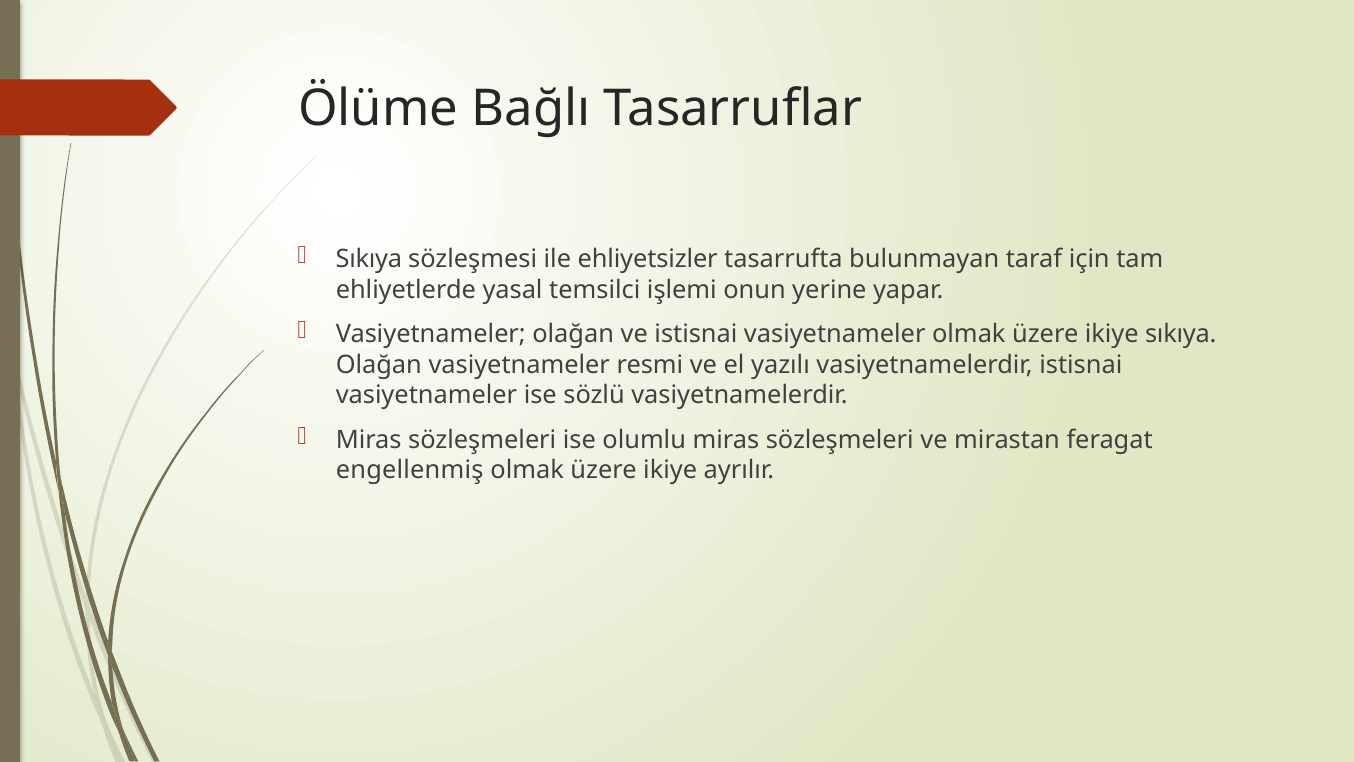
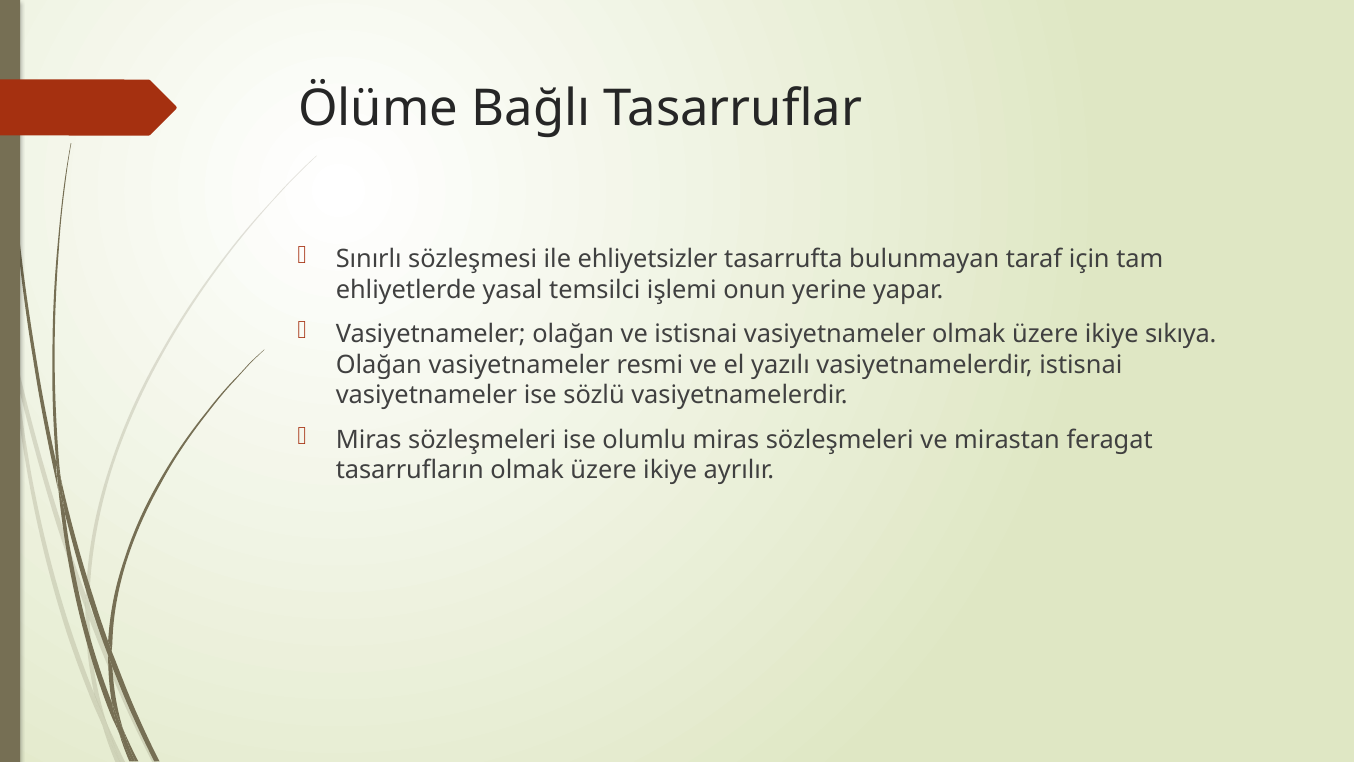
Sıkıya: Sıkıya -> Sınırlı (369, 259)
engellenmiş: engellenmiş -> tasarrufların (410, 470)
